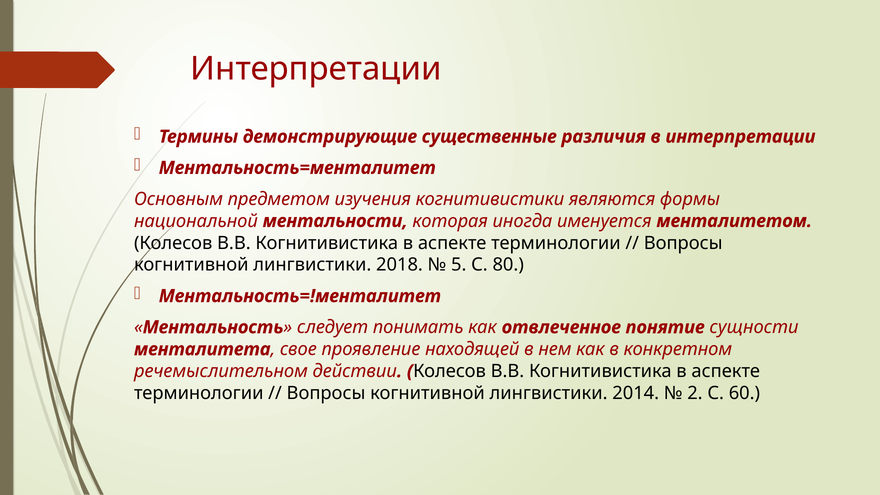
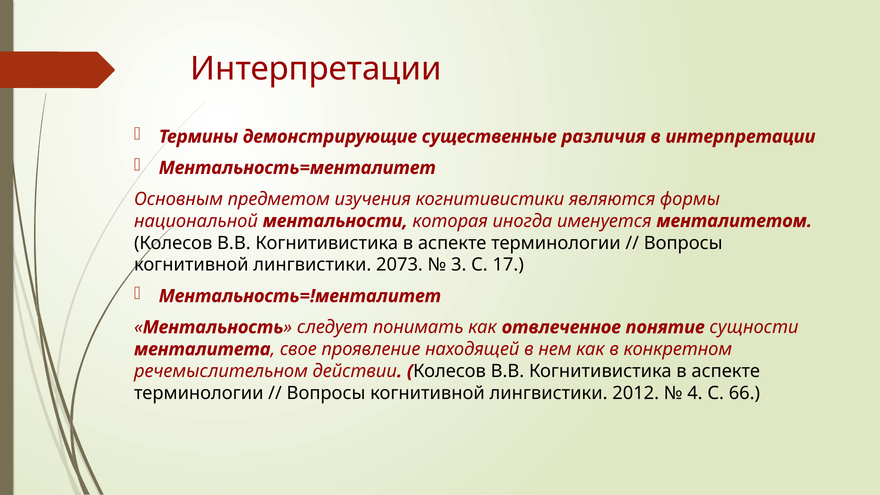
2018: 2018 -> 2073 (399, 265)
5: 5 -> 3 (459, 265)
80: 80 -> 17 (508, 265)
2014: 2014 -> 2012 (636, 393)
2: 2 -> 4 (695, 393)
60: 60 -> 66 (744, 393)
